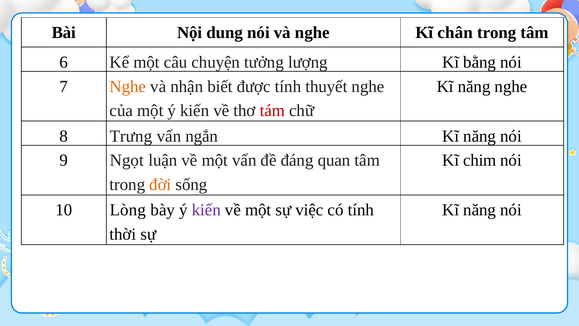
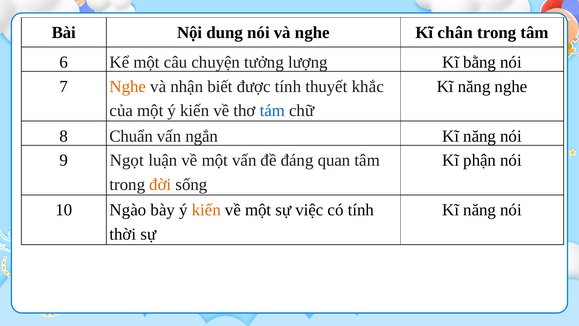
thuyết nghe: nghe -> khắc (368, 86)
tám colour: red -> blue (272, 111)
Trưng: Trưng -> Chuẩn (131, 136)
chim: chim -> phận (480, 160)
Lòng: Lòng -> Ngào (128, 210)
kiến colour: purple -> orange (206, 210)
